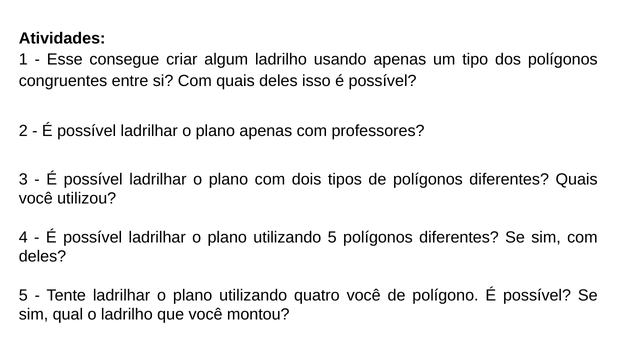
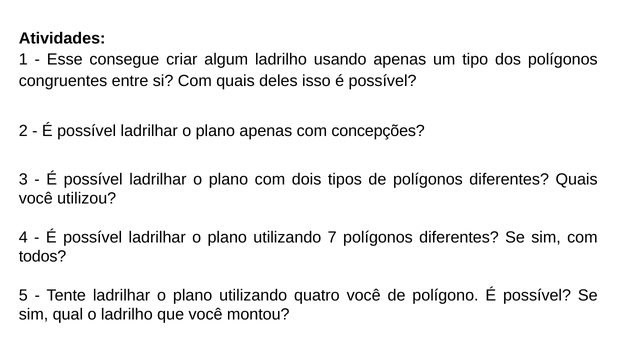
professores: professores -> concepções (378, 131)
utilizando 5: 5 -> 7 (332, 237)
deles: deles -> todos (43, 257)
